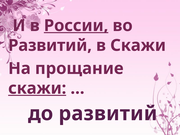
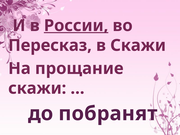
Развитий: Развитий -> Пересказ (50, 45)
скажи underline: present -> none (37, 88)
до развитий: развитий -> побранят (108, 114)
